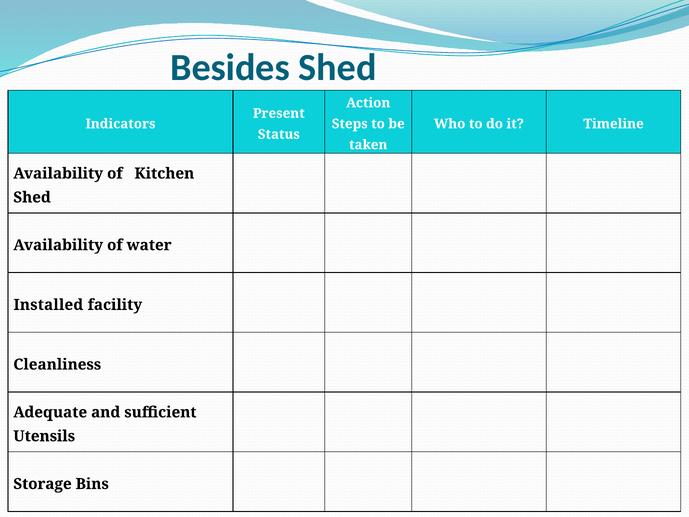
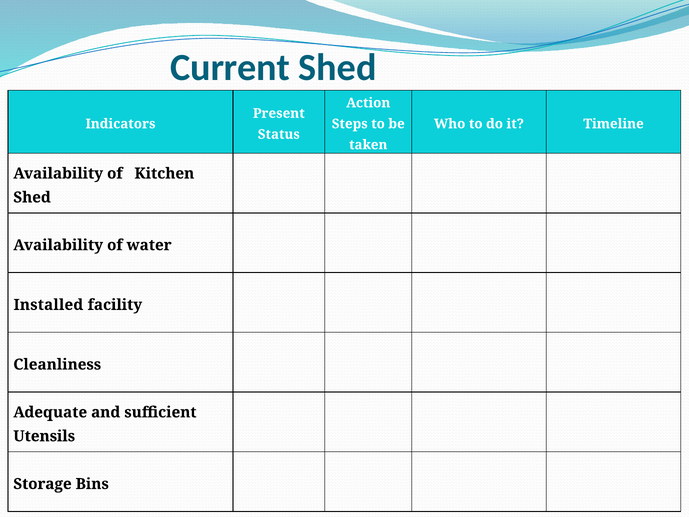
Besides: Besides -> Current (230, 67)
